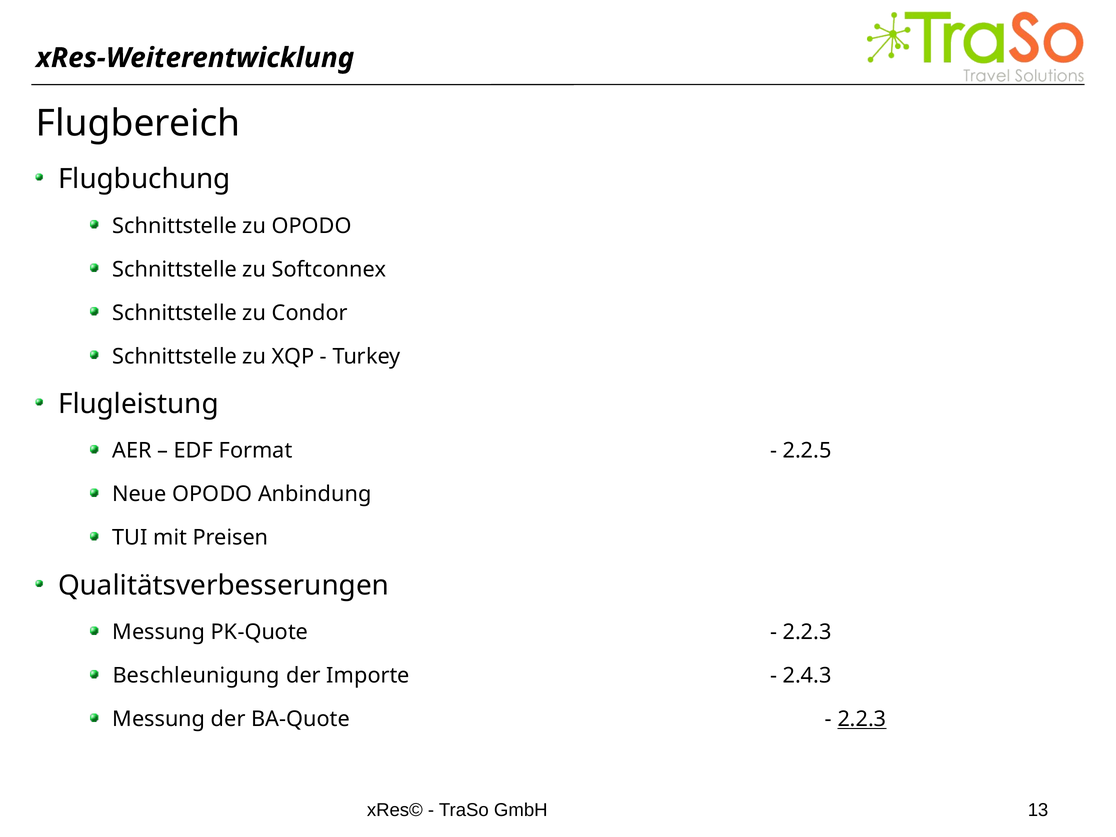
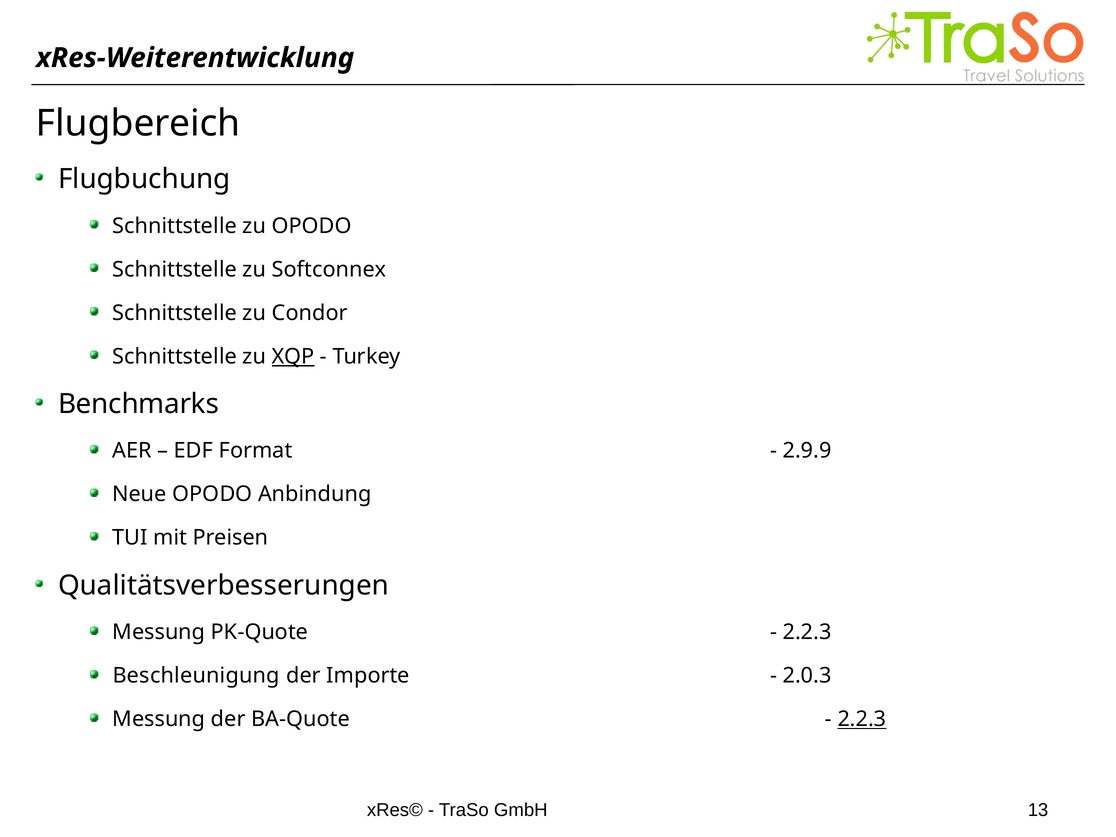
XQP underline: none -> present (293, 356)
Flugleistung: Flugleistung -> Benchmarks (139, 404)
2.2.5: 2.2.5 -> 2.9.9 (807, 451)
2.4.3: 2.4.3 -> 2.0.3 (807, 676)
